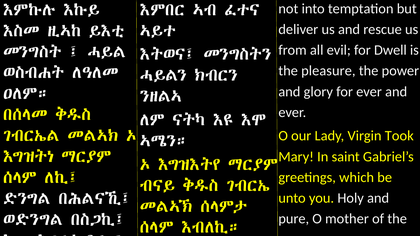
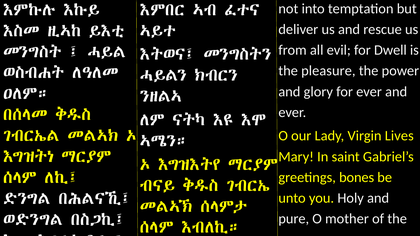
Took: Took -> Lives (399, 136)
which: which -> bones (357, 178)
